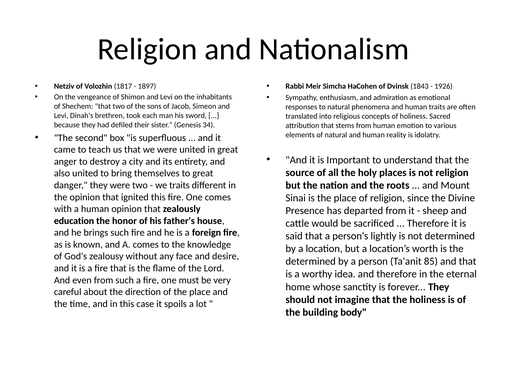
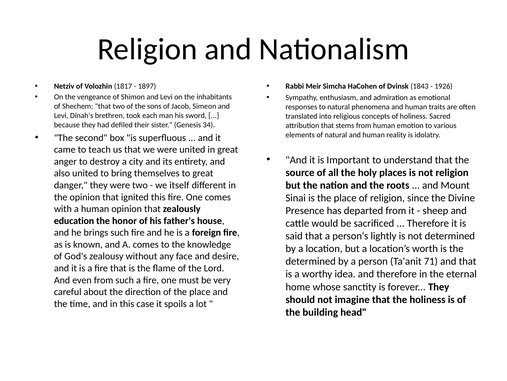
we traits: traits -> itself (179, 185)
85: 85 -> 71 (431, 261)
body: body -> head (354, 312)
